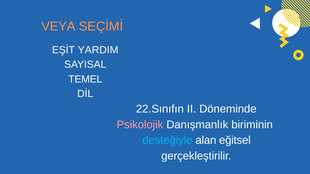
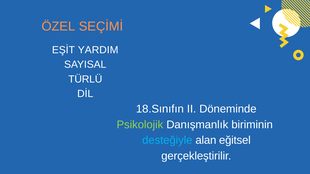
VEYA: VEYA -> ÖZEL (58, 27)
TEMEL: TEMEL -> TÜRLÜ (85, 79)
22.Sınıfın: 22.Sınıfın -> 18.Sınıfın (160, 109)
Psikolojik colour: pink -> light green (140, 125)
